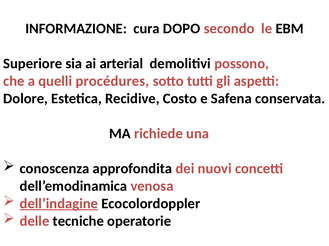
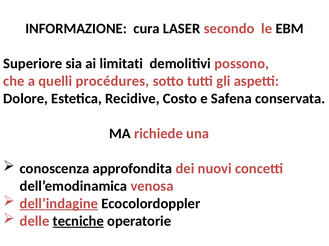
DOPO: DOPO -> LASER (182, 29)
arterial: arterial -> limitati (121, 64)
tecniche underline: none -> present (78, 222)
